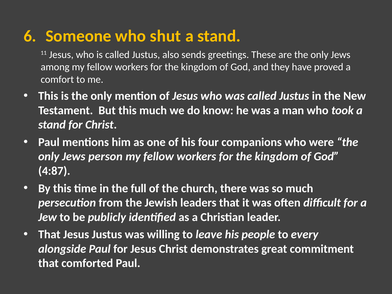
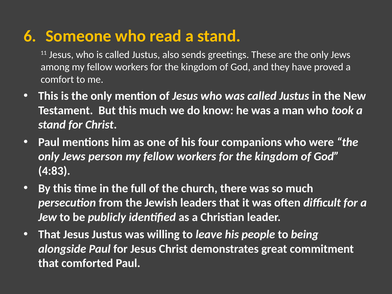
shut: shut -> read (166, 36)
4:87: 4:87 -> 4:83 (54, 171)
every: every -> being (305, 234)
